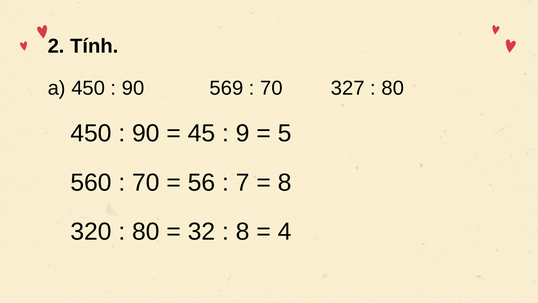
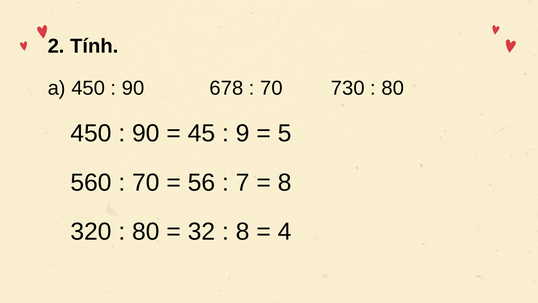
569: 569 -> 678 (226, 88)
327: 327 -> 730 (348, 88)
